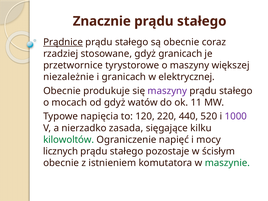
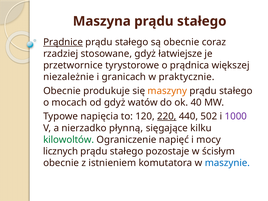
Znacznie: Znacznie -> Maszyna (102, 21)
gdyż granicach: granicach -> łatwiejsze (180, 54)
o maszyny: maszyny -> prądnica (190, 65)
elektrycznej: elektrycznej -> praktycznie (187, 77)
maszyny colour: purple -> orange (167, 91)
11: 11 -> 40 (196, 103)
220 underline: none -> present (167, 116)
520: 520 -> 502 (209, 116)
zasada: zasada -> płynną (126, 128)
maszynie colour: green -> blue (227, 163)
